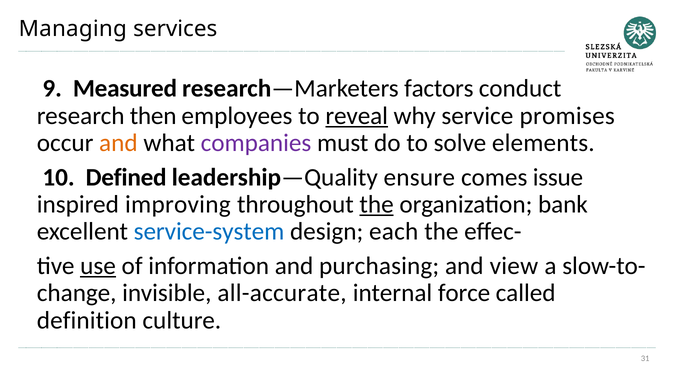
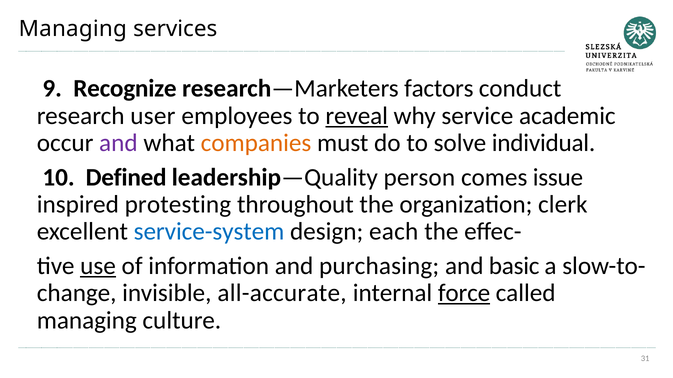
Measured: Measured -> Recognize (125, 89)
then: then -> user (153, 116)
promises: promises -> academic (567, 116)
and colour: orange -> purple (118, 143)
companies colour: purple -> orange (256, 143)
elements: elements -> individual (544, 143)
ensure: ensure -> person (419, 177)
improving: improving -> protesting (178, 205)
the underline: present -> none (377, 205)
bank: bank -> clerk (563, 205)
view: view -> basic (514, 266)
force underline: none -> present (464, 294)
definition: definition -> managing (87, 321)
